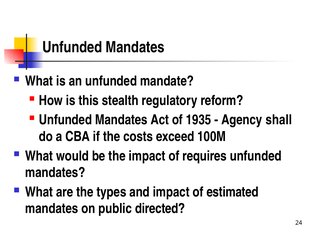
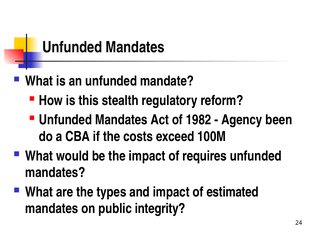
1935: 1935 -> 1982 (199, 120)
shall: shall -> been (279, 120)
directed: directed -> integrity (160, 209)
